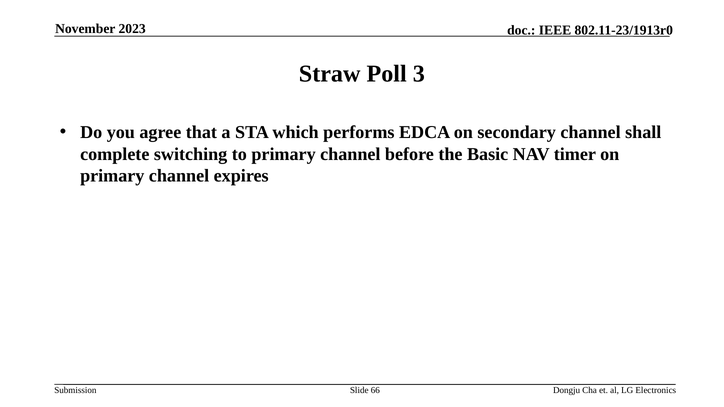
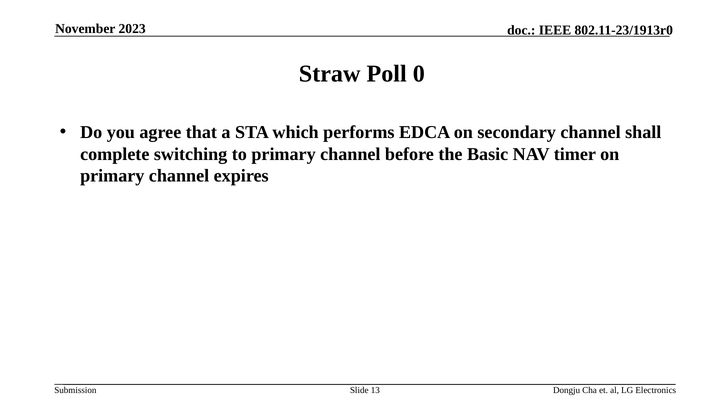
3: 3 -> 0 (419, 74)
66: 66 -> 13 (375, 391)
